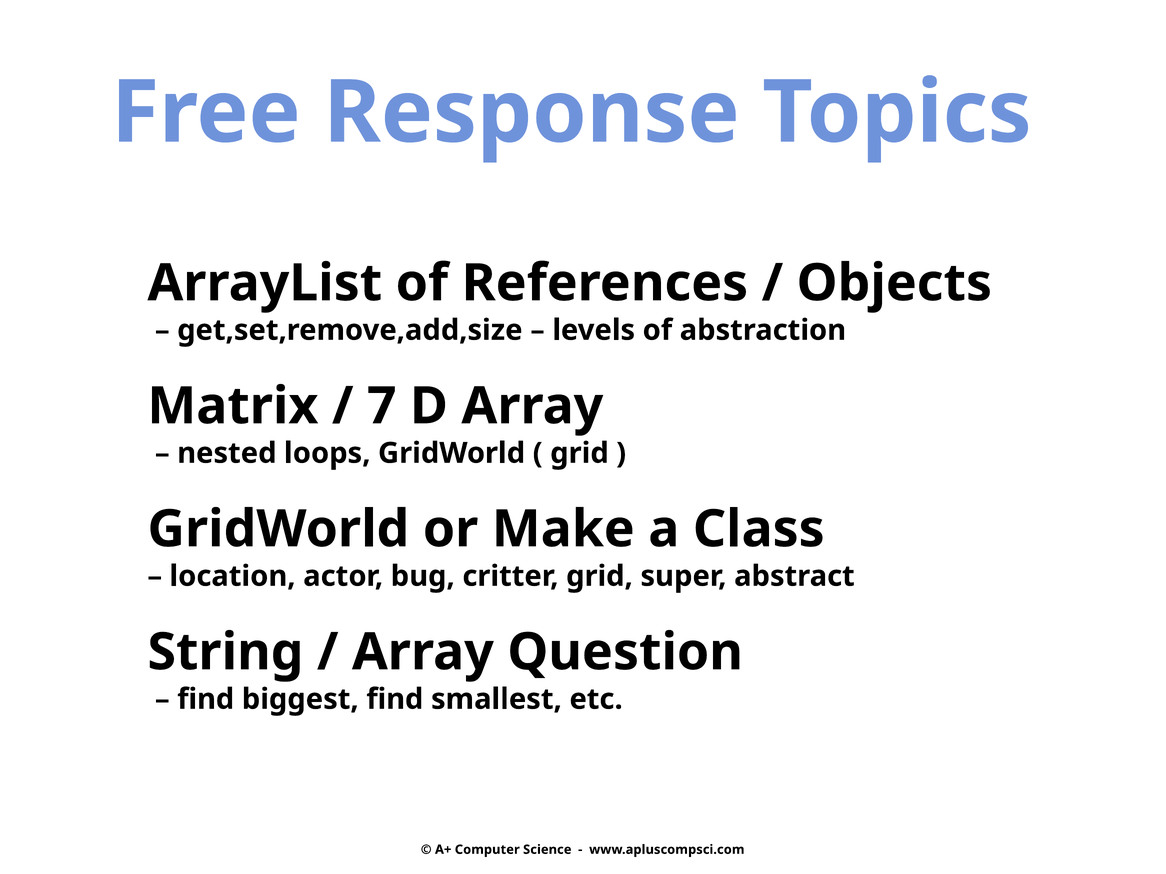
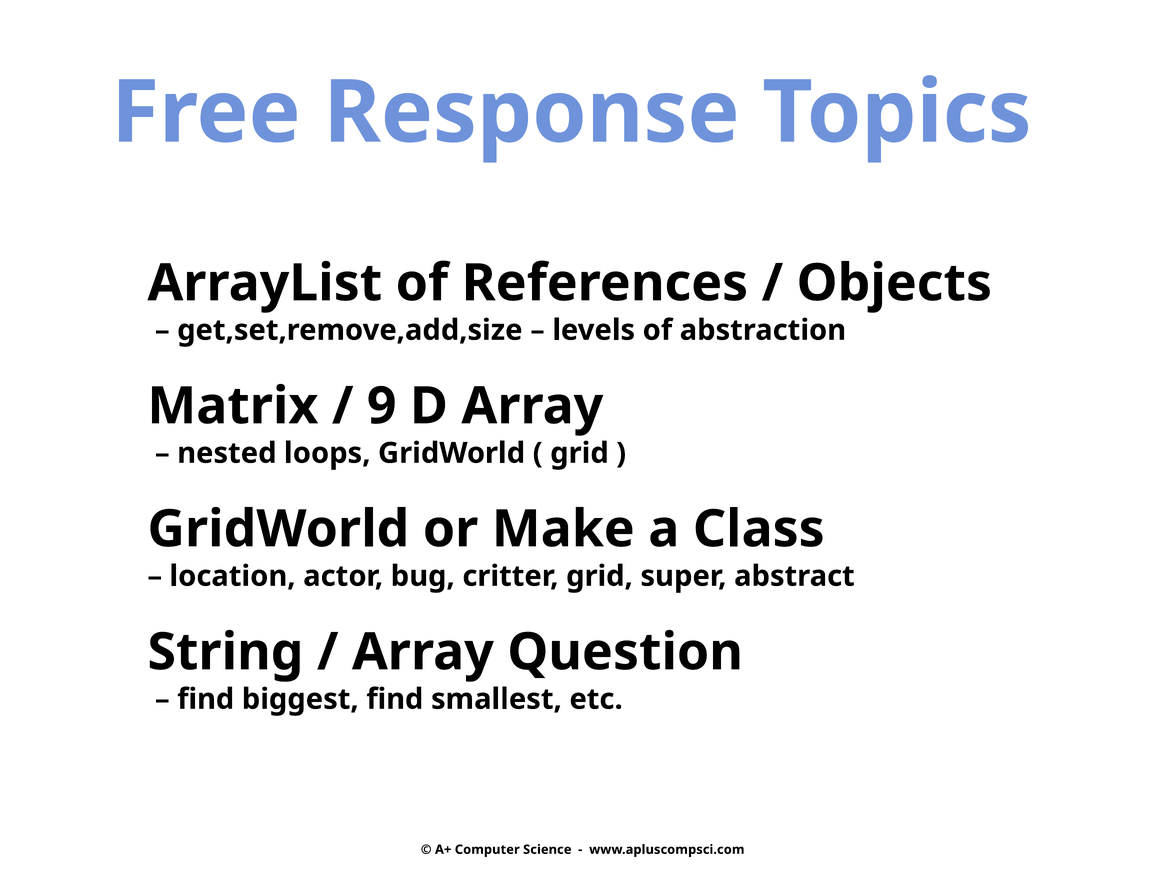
7: 7 -> 9 (382, 406)
